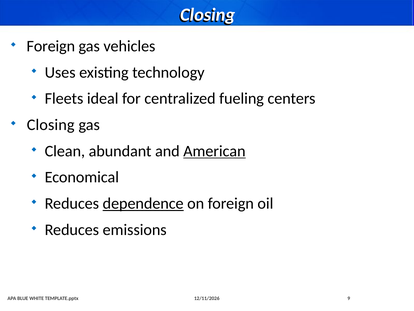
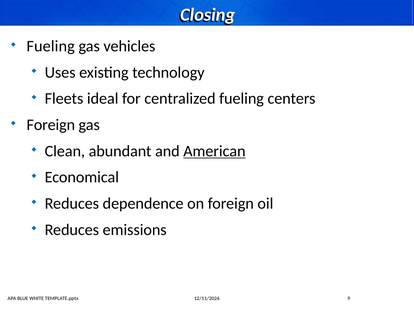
Foreign: Foreign -> Fueling (51, 46)
Closing: Closing -> Foreign (51, 125)
dependence underline: present -> none (143, 203)
